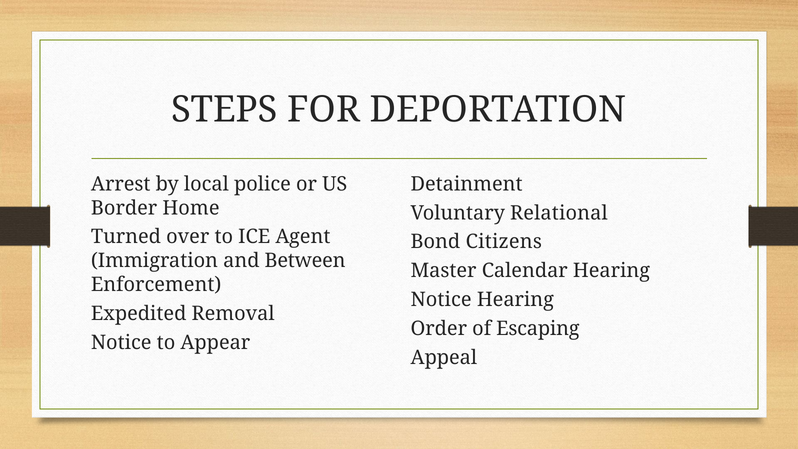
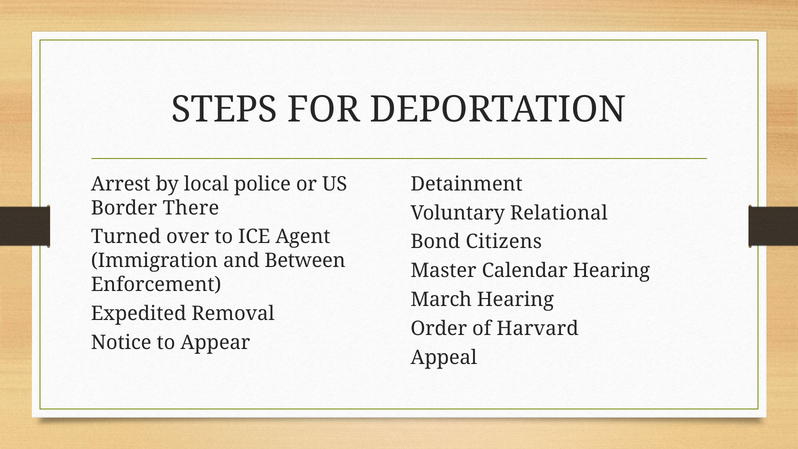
Home: Home -> There (191, 208)
Notice: Notice -> March (441, 300)
Escaping: Escaping -> Harvard (538, 329)
